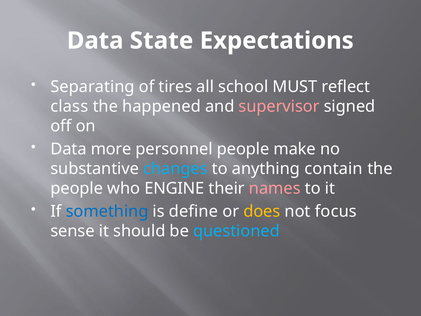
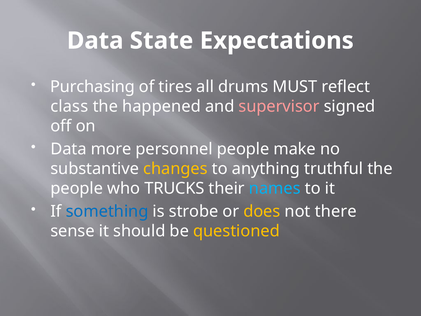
Separating: Separating -> Purchasing (93, 87)
school: school -> drums (243, 87)
changes colour: light blue -> yellow (175, 169)
contain: contain -> truthful (334, 169)
ENGINE: ENGINE -> TRUCKS (174, 188)
names colour: pink -> light blue (275, 188)
define: define -> strobe (194, 211)
focus: focus -> there (336, 211)
questioned colour: light blue -> yellow (236, 231)
